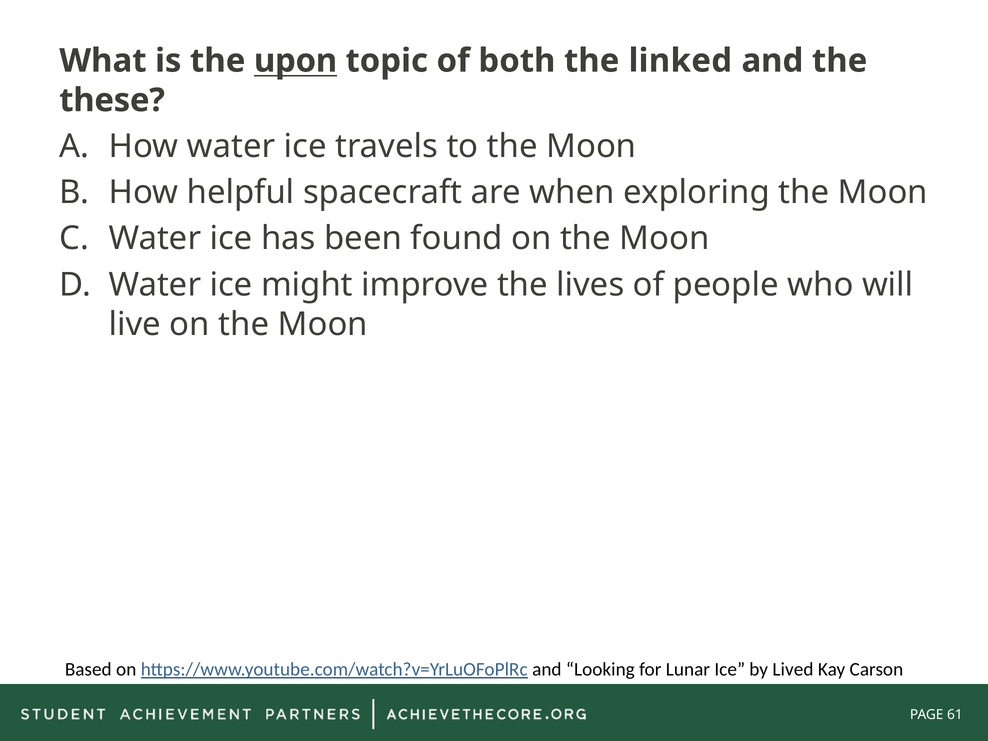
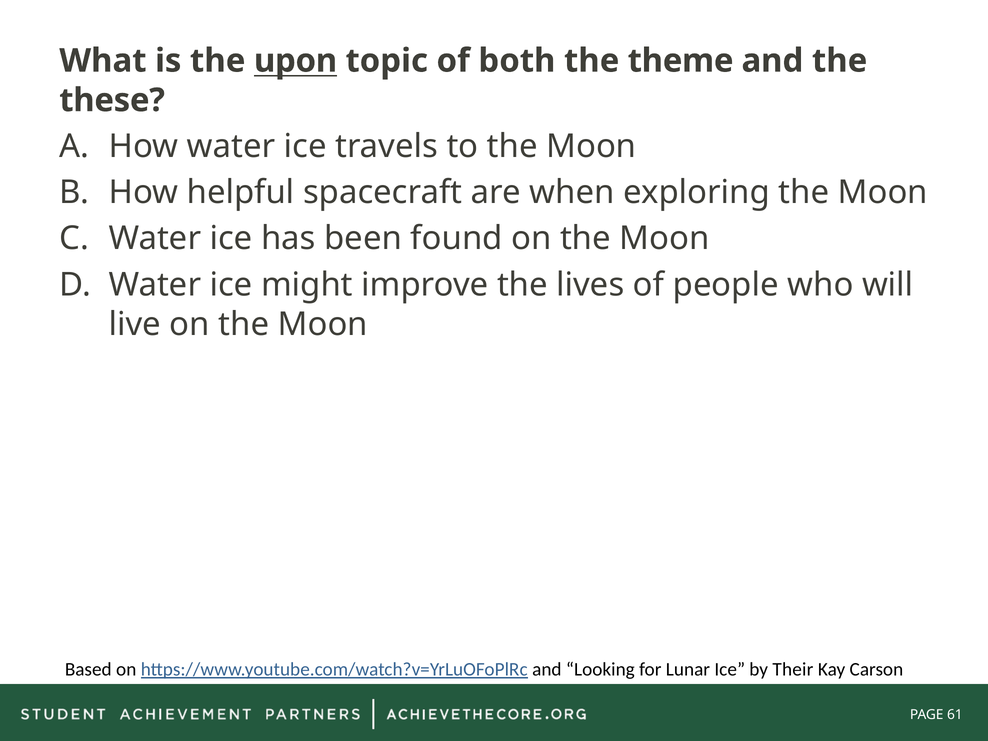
linked: linked -> theme (681, 61)
Lived: Lived -> Their (793, 669)
